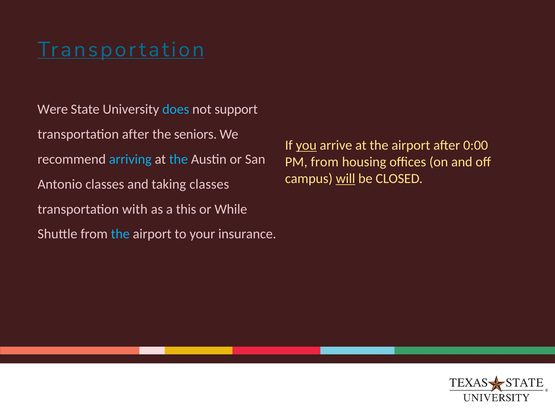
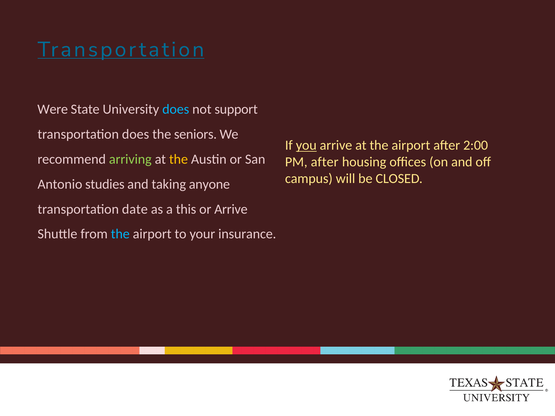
transportation after: after -> does (136, 134)
0:00: 0:00 -> 2:00 (476, 145)
arriving colour: light blue -> light green (130, 159)
the colour: light blue -> yellow (178, 159)
PM from: from -> after (325, 162)
will underline: present -> none (346, 179)
Antonio classes: classes -> studies (105, 184)
taking classes: classes -> anyone (209, 184)
with: with -> date (135, 209)
or While: While -> Arrive (231, 209)
